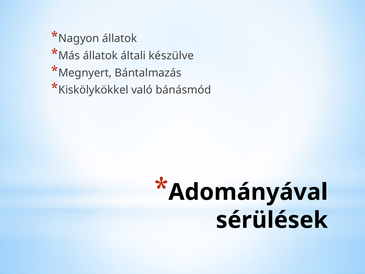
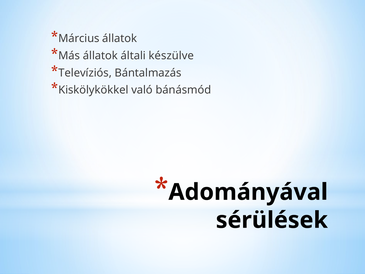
Nagyon: Nagyon -> Március (79, 39)
Megnyert: Megnyert -> Televíziós (85, 73)
